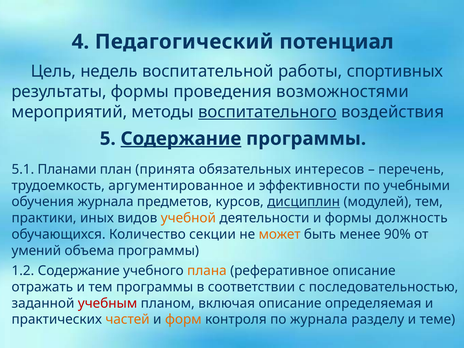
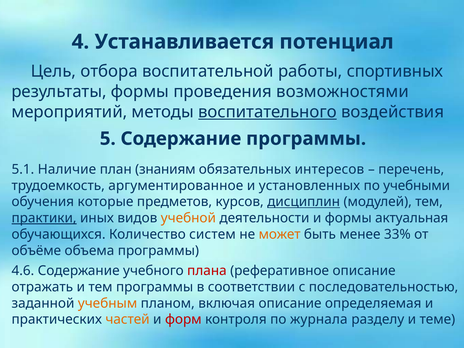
Педагогический: Педагогический -> Устанавливается (184, 42)
недель: недель -> отбора (109, 71)
Содержание underline: present -> none (181, 139)
Планами: Планами -> Наличие (67, 169)
принята: принята -> знаниям (165, 169)
эффективности: эффективности -> установленных (309, 186)
обучения журнала: журнала -> которые (105, 202)
практики underline: none -> present (44, 218)
должность: должность -> актуальная (412, 218)
секции: секции -> систем (212, 234)
90%: 90% -> 33% (397, 234)
умений: умений -> объёме (36, 251)
1.2: 1.2 -> 4.6 (23, 271)
плана colour: orange -> red (207, 271)
учебным colour: red -> orange (108, 303)
форм colour: orange -> red (183, 320)
